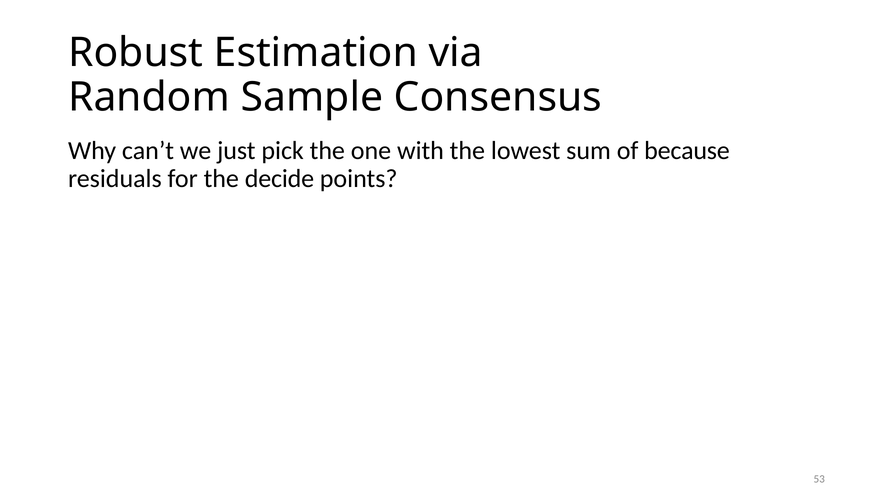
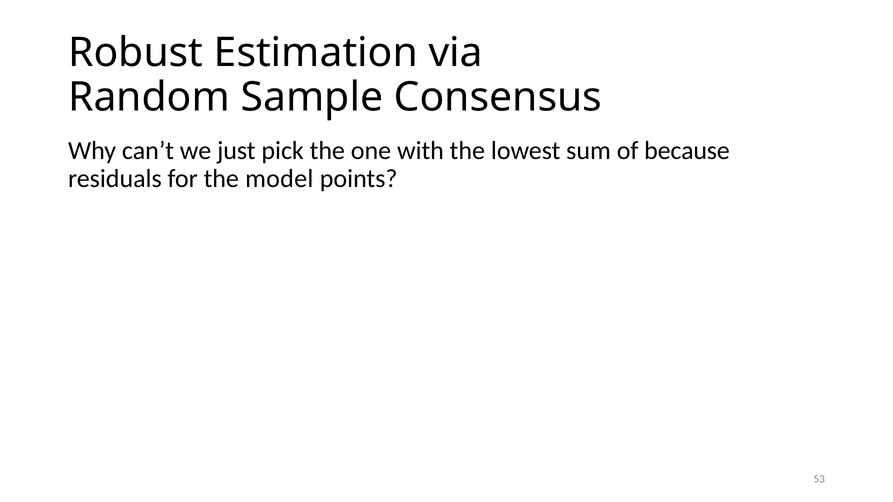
decide: decide -> model (279, 179)
